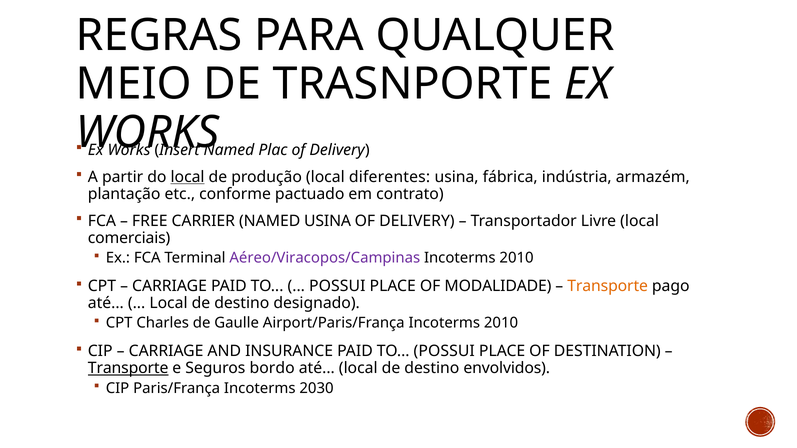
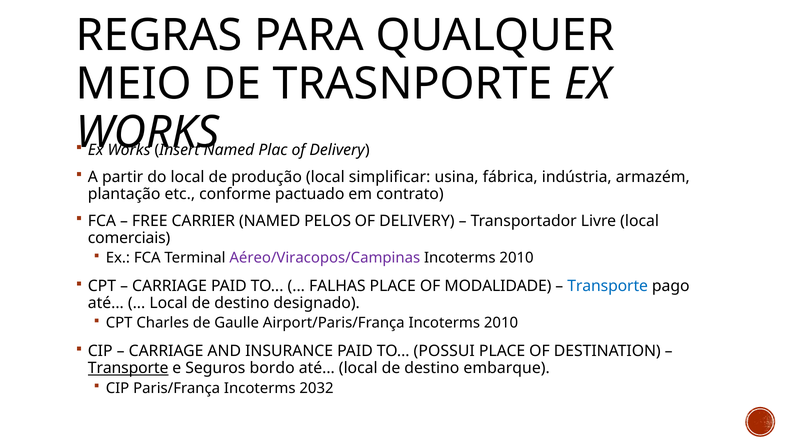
local underline: present -> none (188, 177)
diferentes: diferentes -> simplificar (390, 177)
NAMED USINA: USINA -> PELOS (328, 221)
POSSUI: POSSUI -> FALHAS (337, 286)
Transporte colour: orange -> blue (608, 286)
envolvidos: envolvidos -> embarque (507, 368)
2030: 2030 -> 2032 (317, 388)
